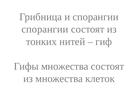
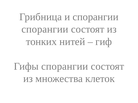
Гифы множества: множества -> спорангии (65, 67)
